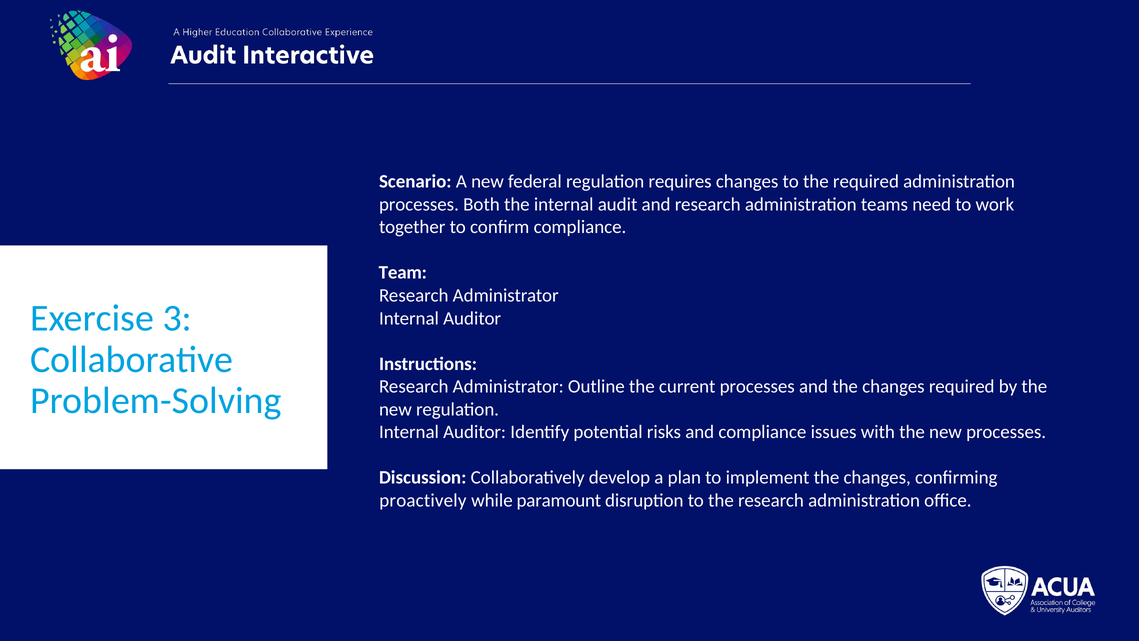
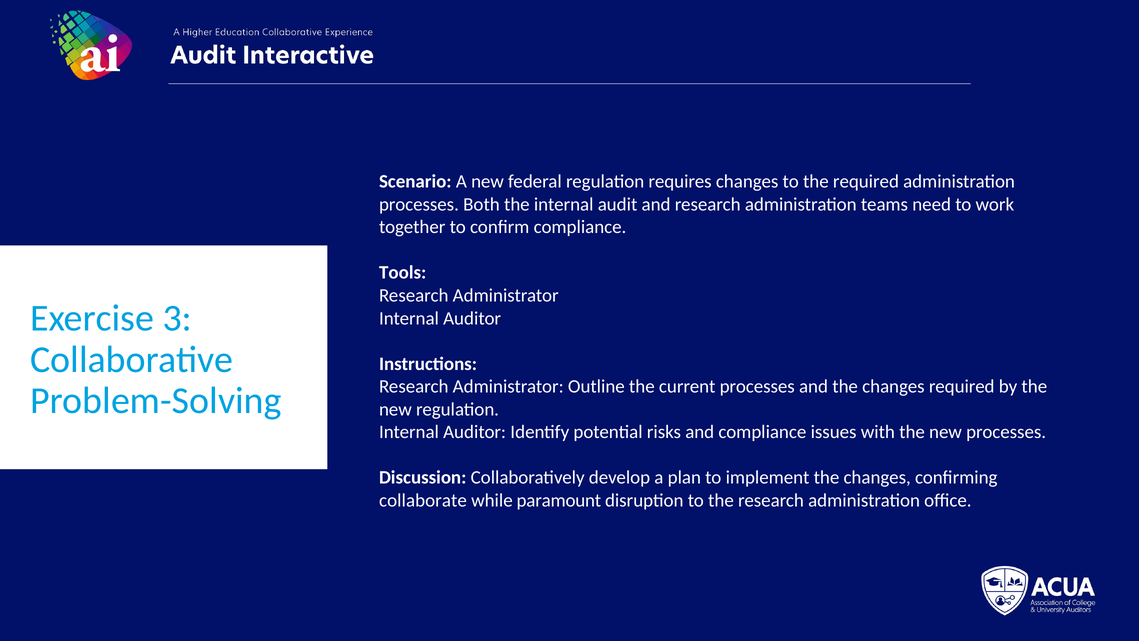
Team: Team -> Tools (403, 273)
proactively: proactively -> collaborate (423, 500)
